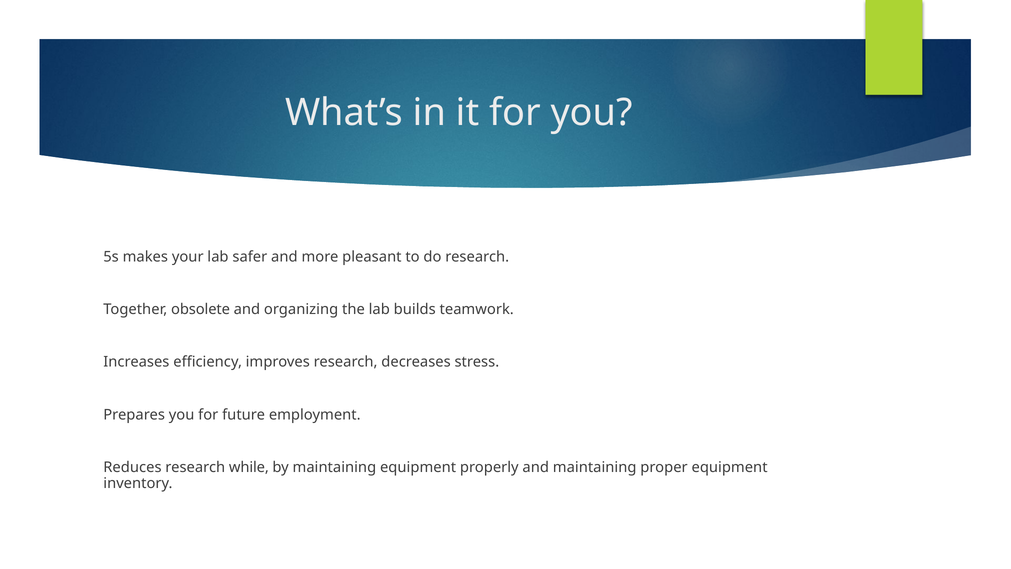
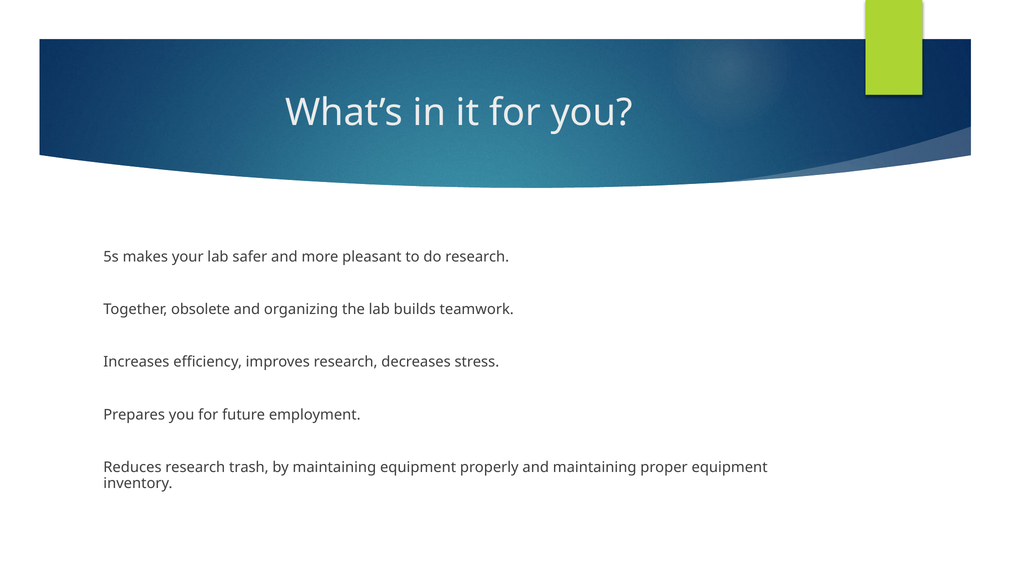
while: while -> trash (249, 467)
